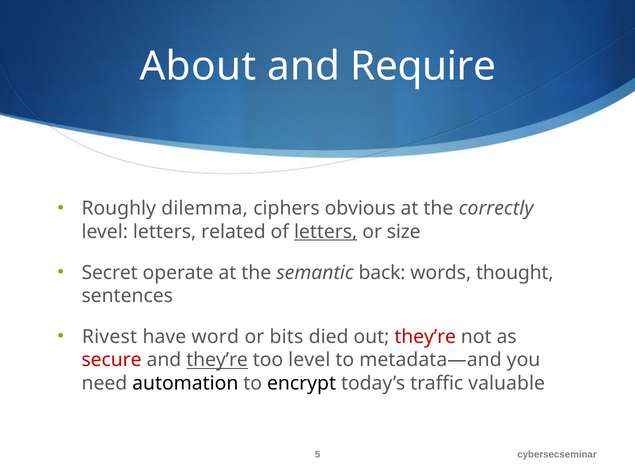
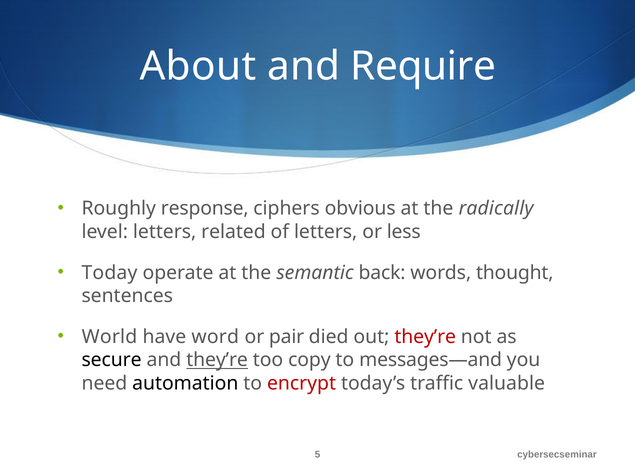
dilemma: dilemma -> response (205, 209)
correctly: correctly -> radically (496, 209)
letters underline: present -> none (326, 232)
size: size -> less (404, 232)
Secret: Secret -> Today (109, 273)
Rivest: Rivest -> World (109, 337)
bits: bits -> pair (287, 337)
secure colour: red -> black (112, 360)
too level: level -> copy (309, 360)
metadata—and: metadata—and -> messages—and (431, 360)
encrypt colour: black -> red (302, 383)
